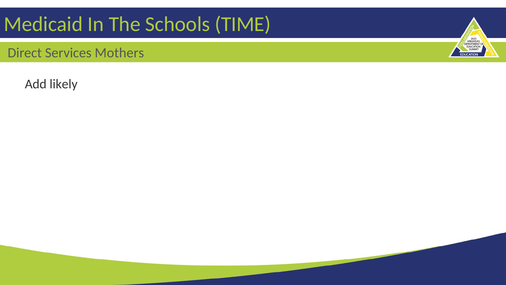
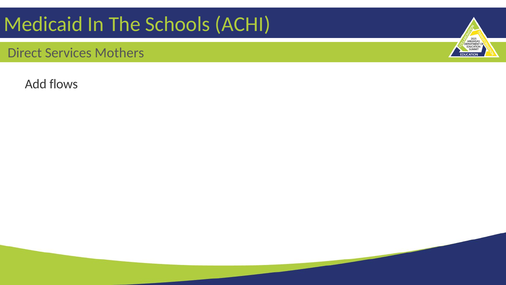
TIME: TIME -> ACHI (243, 24)
likely: likely -> flows (64, 84)
